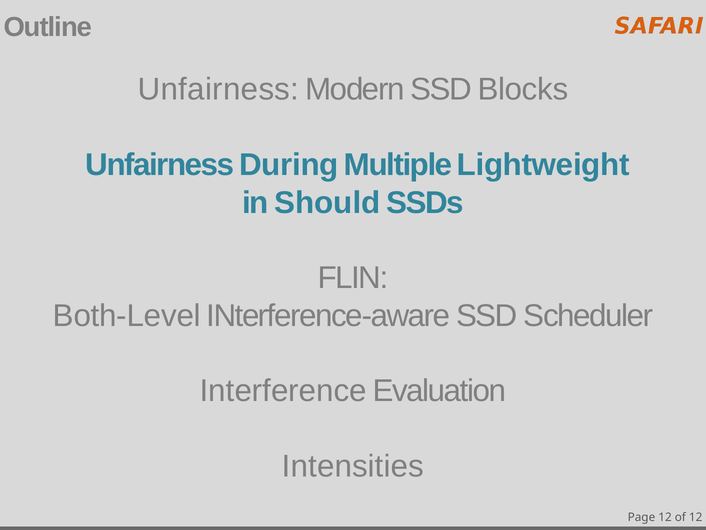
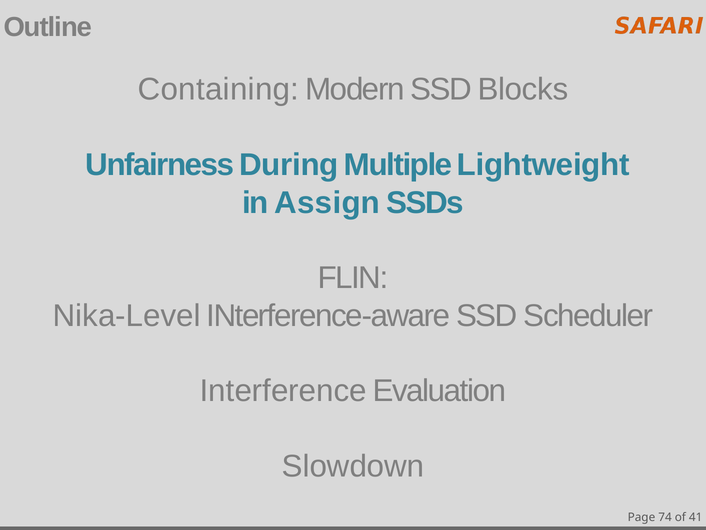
Unfairness: Unfairness -> Containing (218, 89)
Should: Should -> Assign (327, 202)
Both-Level: Both-Level -> Nika-Level (127, 315)
Intensities: Intensities -> Slowdown (353, 466)
Page 12: 12 -> 74 (665, 517)
of 12: 12 -> 41 (696, 517)
